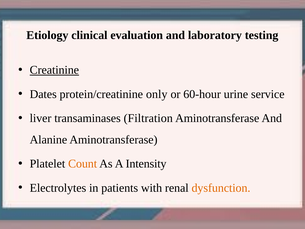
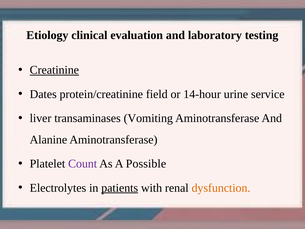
only: only -> field (157, 94)
60-hour: 60-hour -> 14-hour (202, 94)
Filtration: Filtration -> Vomiting (148, 118)
Count colour: orange -> purple (83, 164)
Intensity: Intensity -> Possible (146, 164)
patients underline: none -> present (120, 188)
